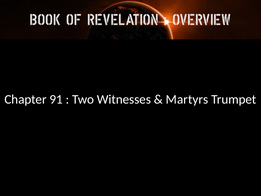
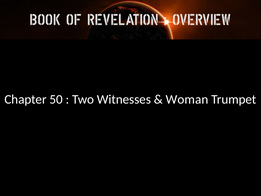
91: 91 -> 50 (56, 99)
Martyrs: Martyrs -> Woman (187, 99)
